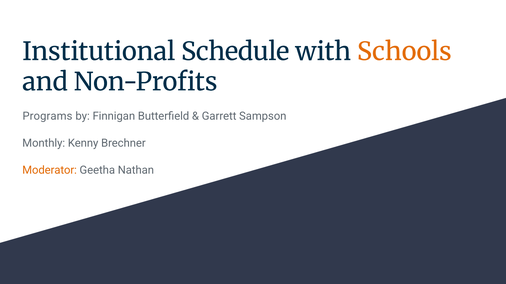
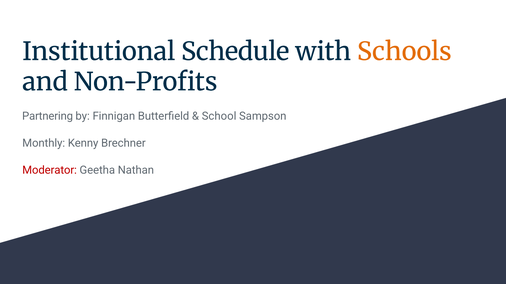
Programs: Programs -> Partnering (48, 117)
Garrett: Garrett -> School (219, 117)
Moderator colour: orange -> red (50, 170)
